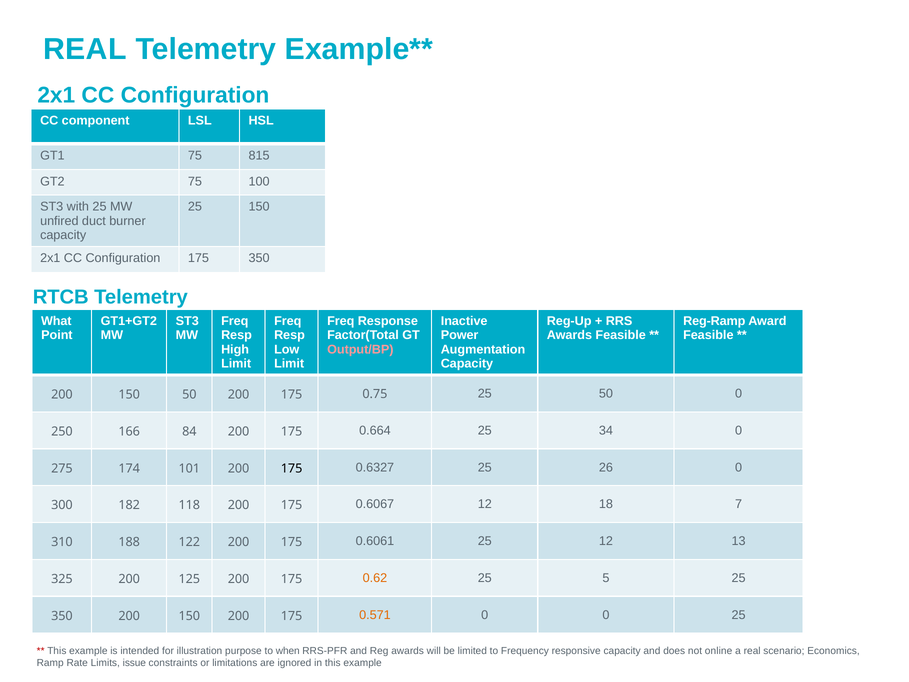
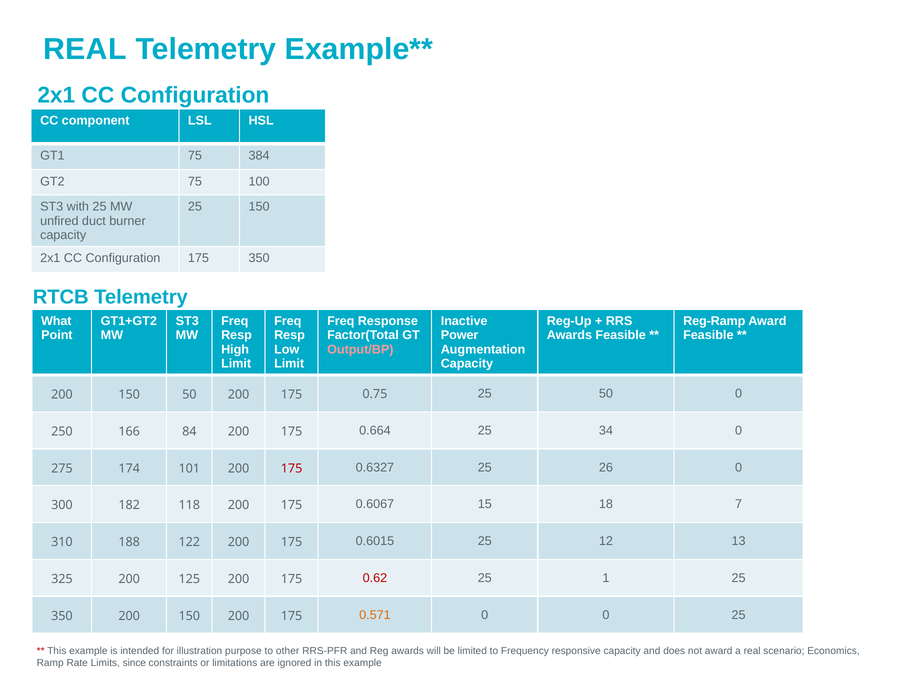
815: 815 -> 384 (259, 156)
175 colour: black -> red (292, 468)
0.6067 12: 12 -> 15 (485, 504)
0.6061: 0.6061 -> 0.6015 (375, 541)
0.62 colour: orange -> red (375, 578)
5: 5 -> 1 (606, 578)
when: when -> other (288, 651)
not online: online -> award (719, 651)
issue: issue -> since (134, 663)
